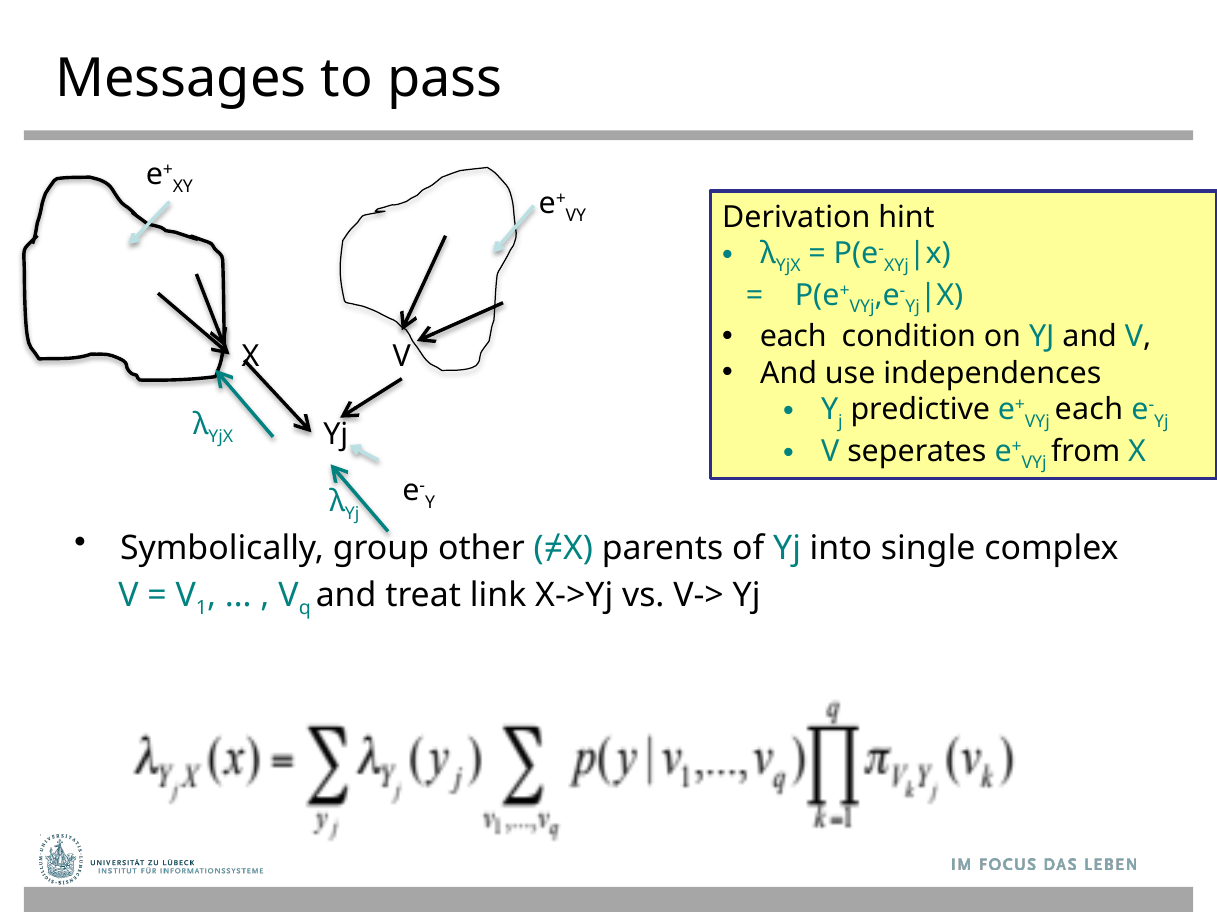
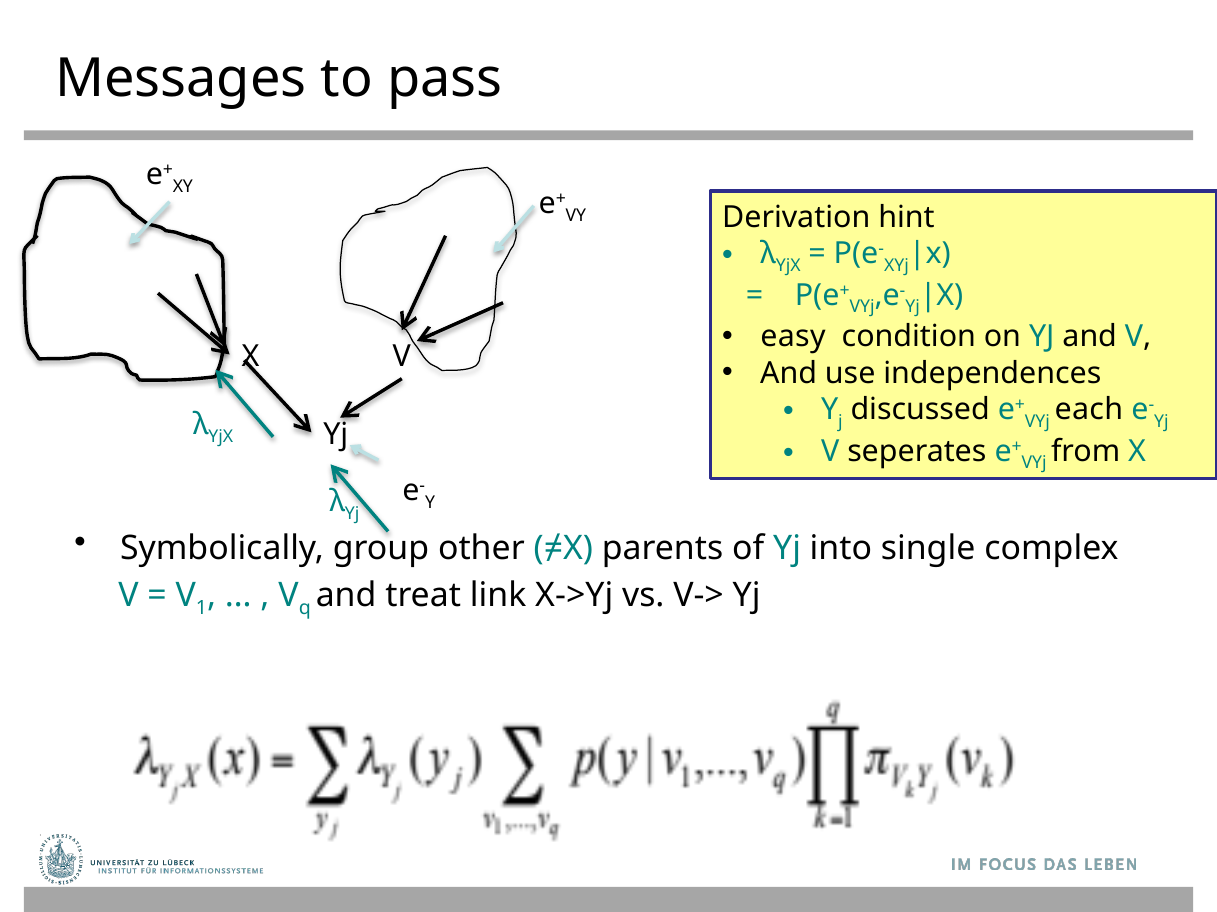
each: each -> easy (793, 337)
predictive: predictive -> discussed (920, 410)
